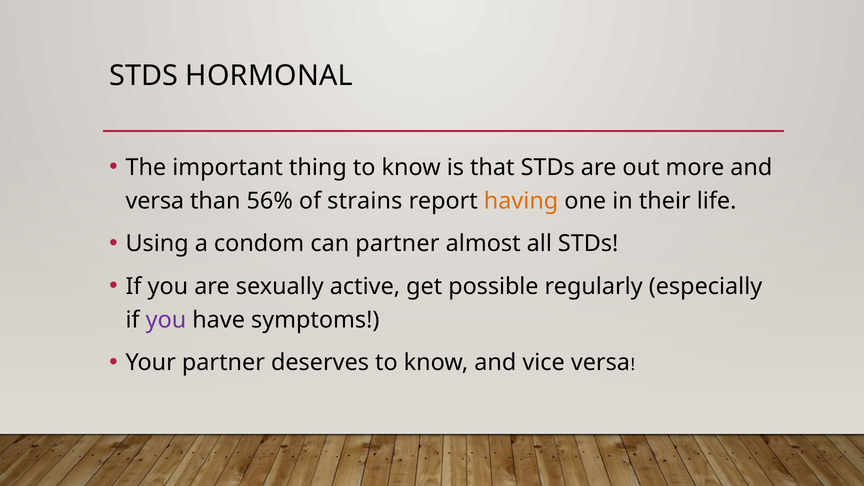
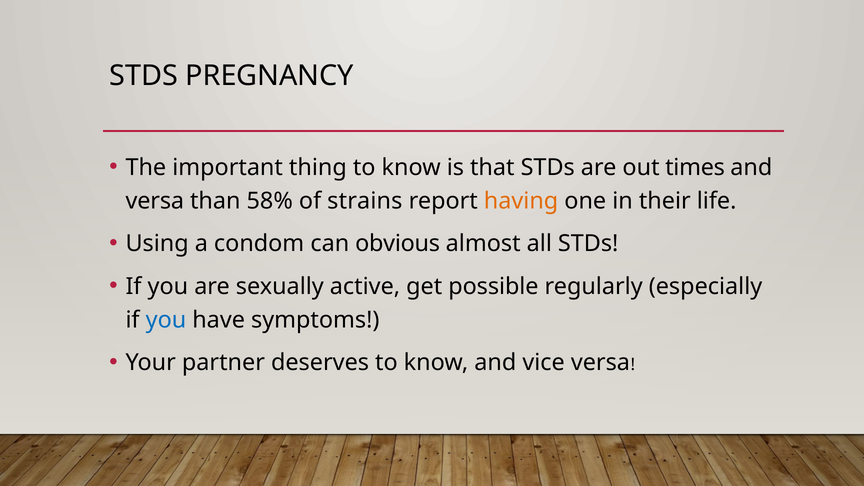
HORMONAL: HORMONAL -> PREGNANCY (269, 76)
more: more -> times (695, 167)
56%: 56% -> 58% (270, 201)
can partner: partner -> obvious (398, 244)
you colour: purple -> blue (166, 320)
